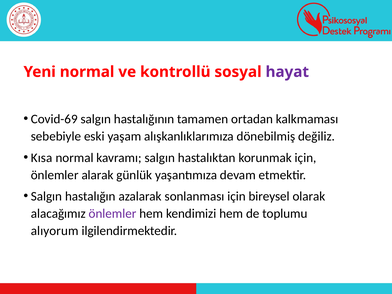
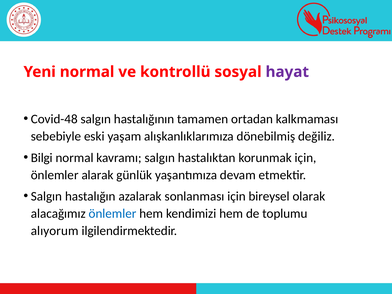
Covid-69: Covid-69 -> Covid-48 (54, 119)
Kısa: Kısa -> Bilgi (42, 158)
önlemler colour: purple -> blue (113, 214)
